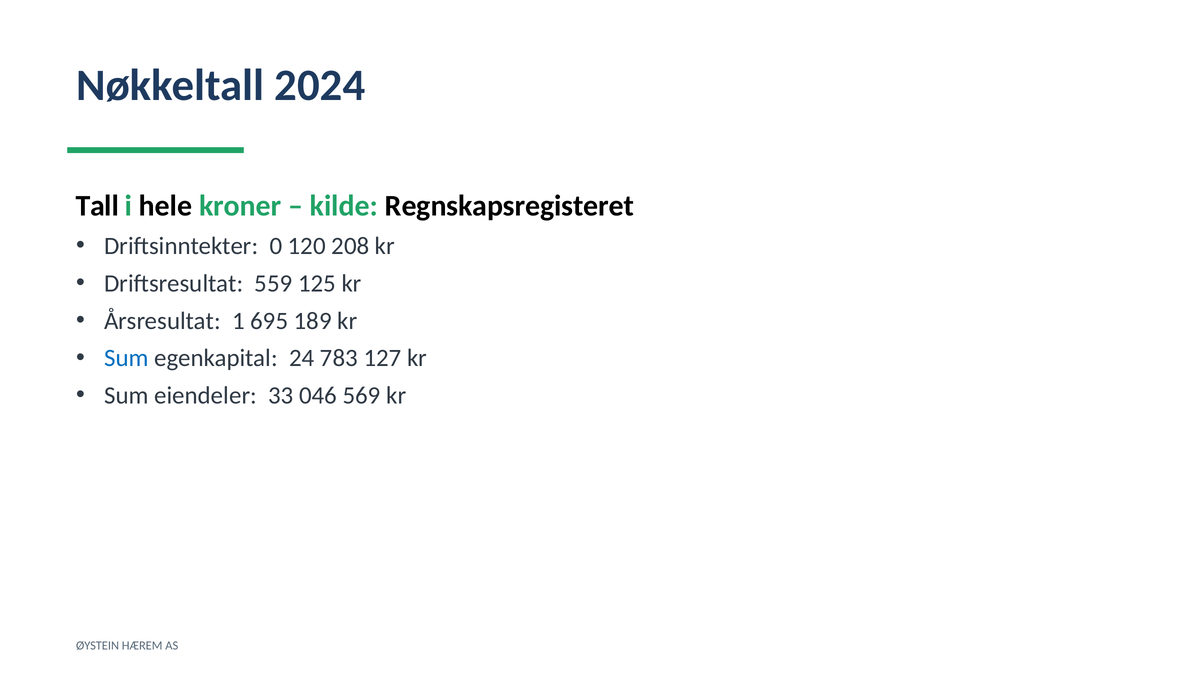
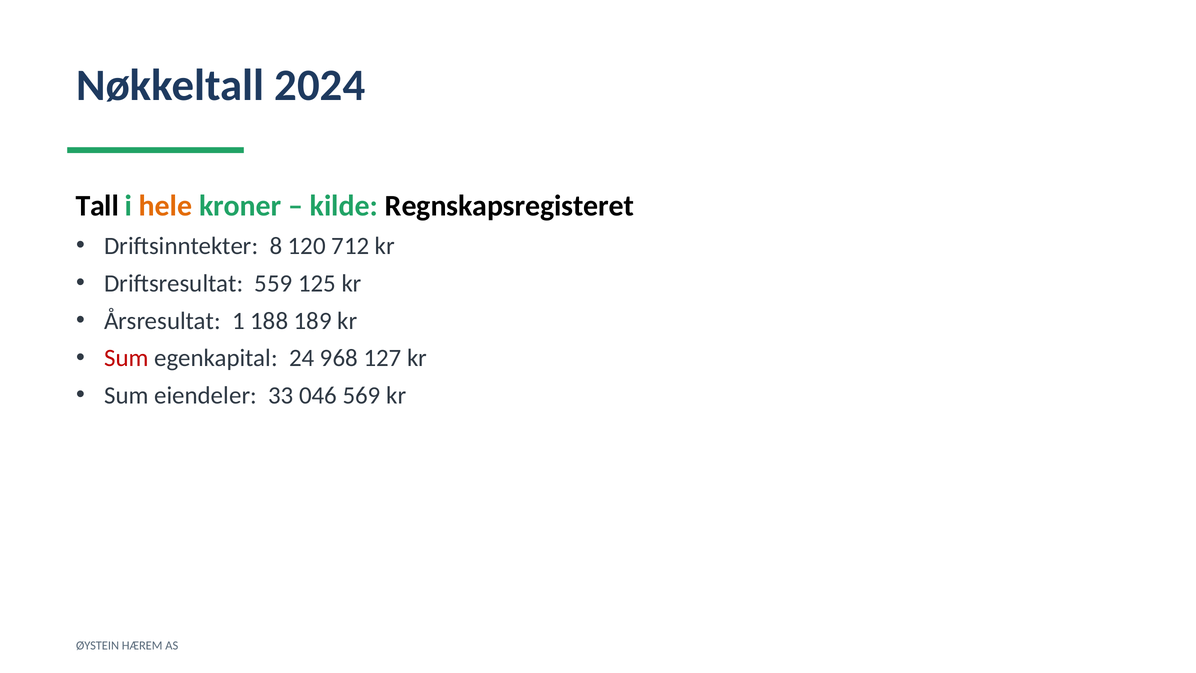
hele colour: black -> orange (166, 206)
0: 0 -> 8 (276, 246)
208: 208 -> 712 (350, 246)
695: 695 -> 188 (269, 321)
Sum colour: blue -> red (126, 358)
783: 783 -> 968 (339, 358)
